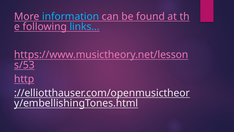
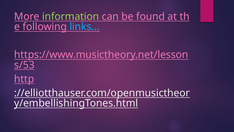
information colour: light blue -> light green (71, 16)
